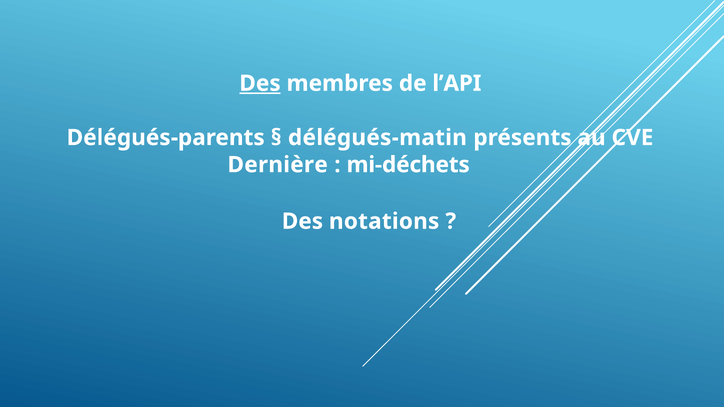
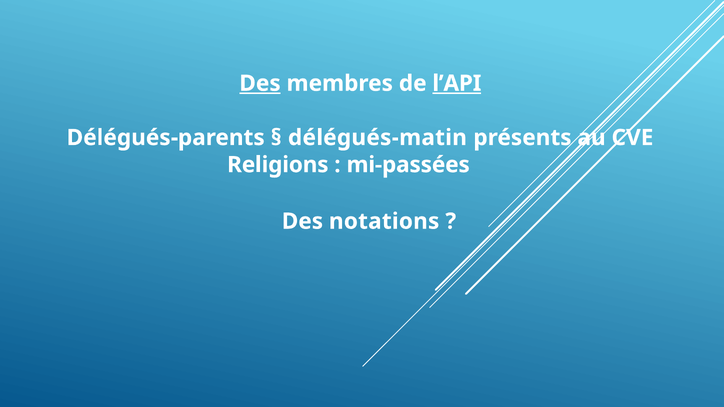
l’API underline: none -> present (457, 83)
Dernière: Dernière -> Religions (278, 165)
mi-déchets: mi-déchets -> mi-passées (408, 165)
